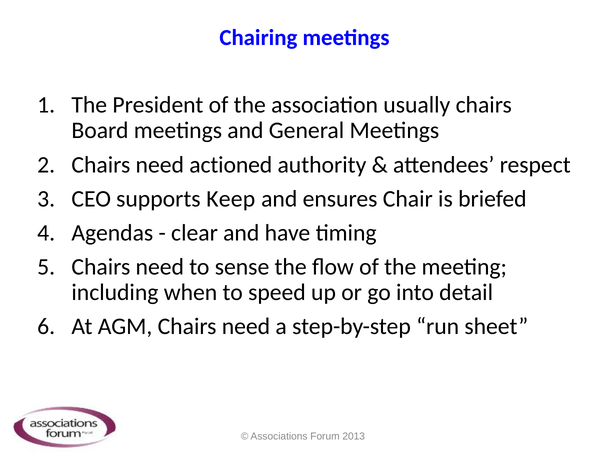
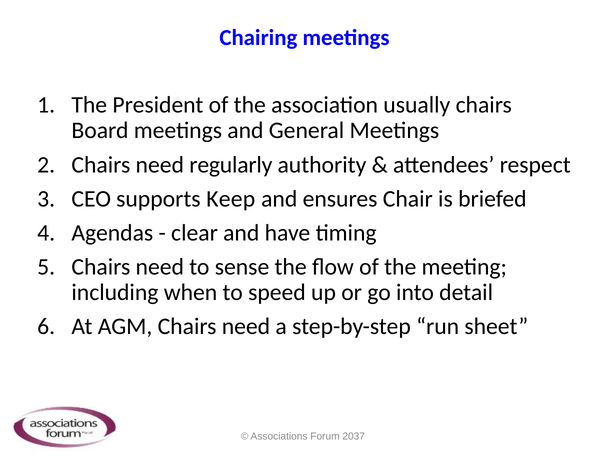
actioned: actioned -> regularly (231, 165)
2013: 2013 -> 2037 (354, 436)
